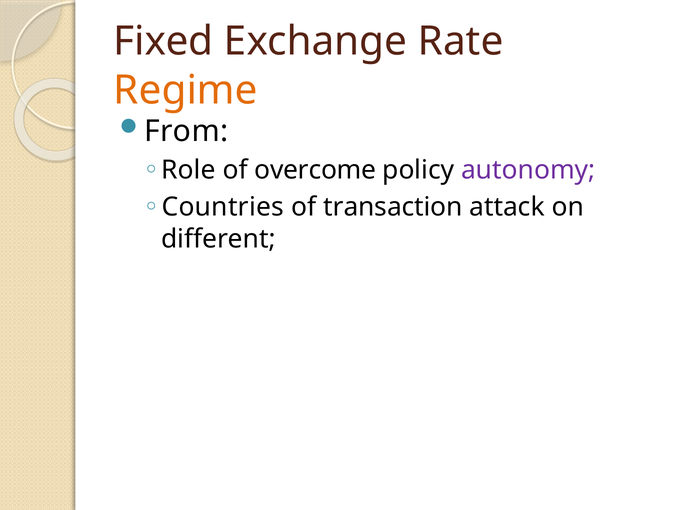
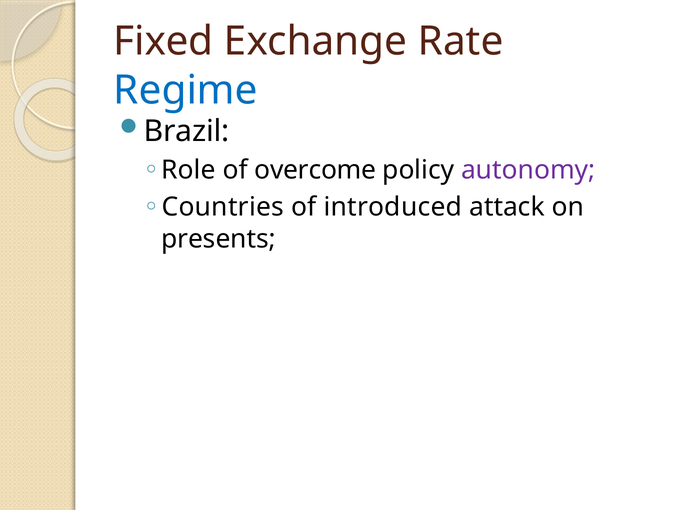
Regime colour: orange -> blue (186, 90)
From: From -> Brazil (186, 131)
transaction: transaction -> introduced (393, 207)
different: different -> presents (218, 239)
